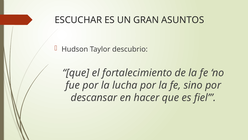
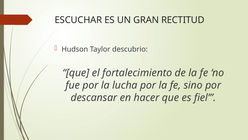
ASUNTOS: ASUNTOS -> RECTITUD (183, 20)
